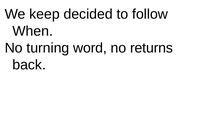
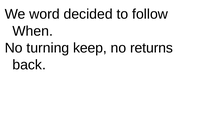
keep: keep -> word (44, 14)
word: word -> keep (90, 48)
